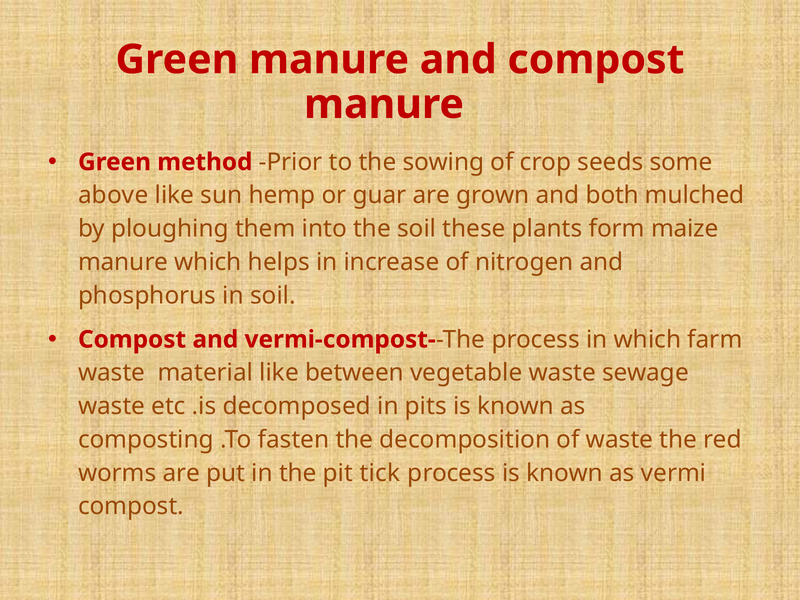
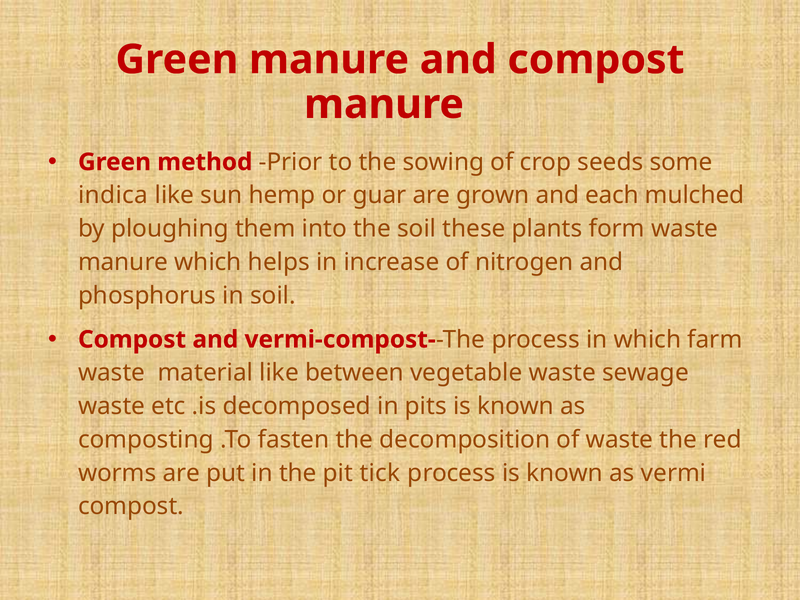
above: above -> indica (113, 195)
both: both -> each (612, 195)
form maize: maize -> waste (685, 229)
